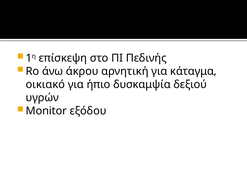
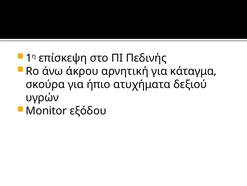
οικιακό: οικιακό -> σκούρα (45, 84)
δυσκαμψία: δυσκαμψία -> ατυχήματα (142, 84)
